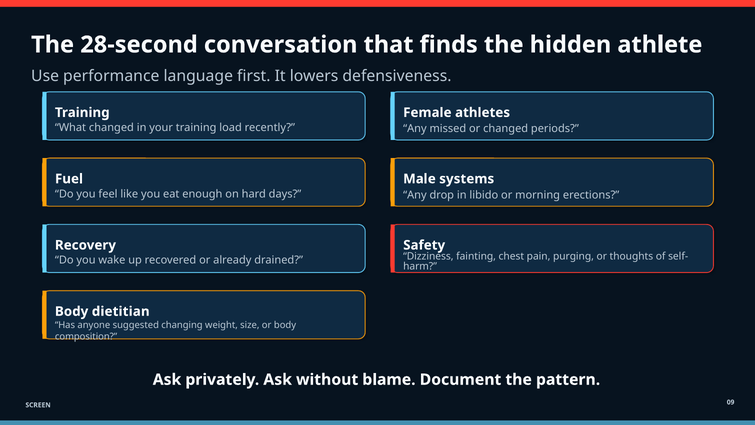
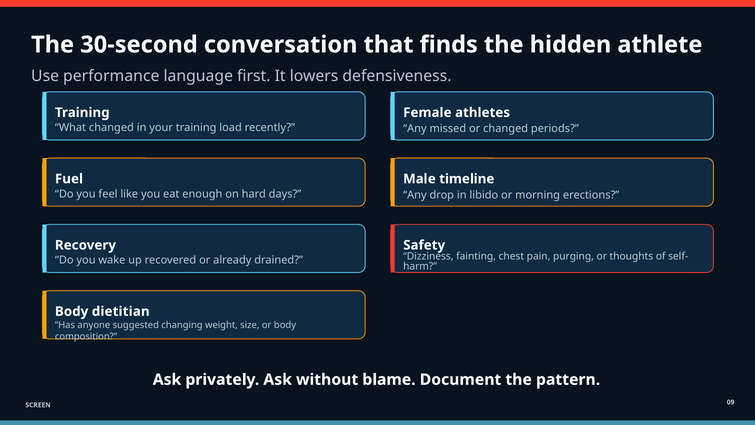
28-second: 28-second -> 30-second (139, 45)
systems: systems -> timeline (467, 179)
